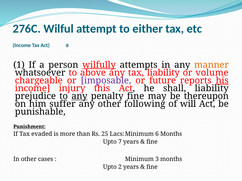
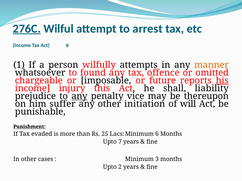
276C underline: none -> present (27, 29)
either: either -> arrest (148, 29)
wilfully underline: present -> none (99, 65)
above: above -> found (93, 73)
tax liability: liability -> offence (163, 73)
volume: volume -> omitted (212, 73)
imposable colour: purple -> black (106, 81)
penalty fine: fine -> vice (136, 96)
following: following -> initiation (145, 104)
